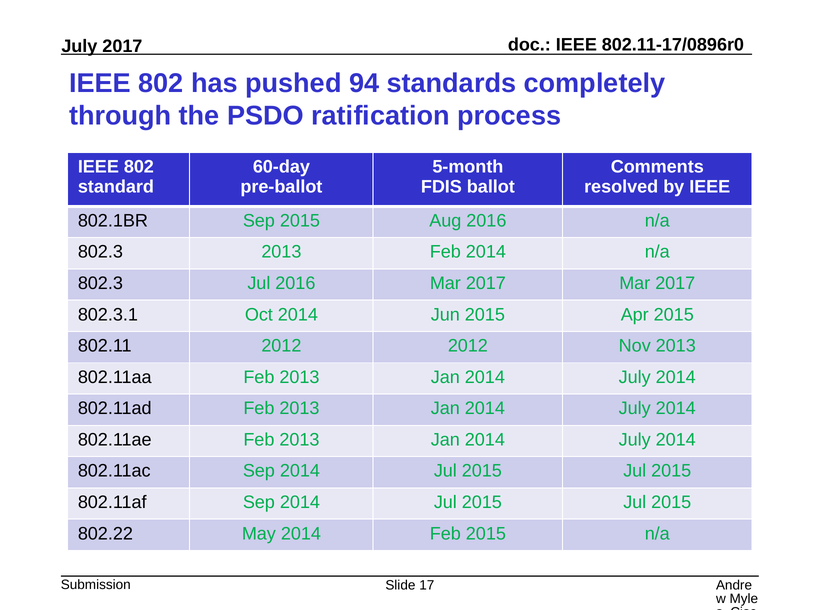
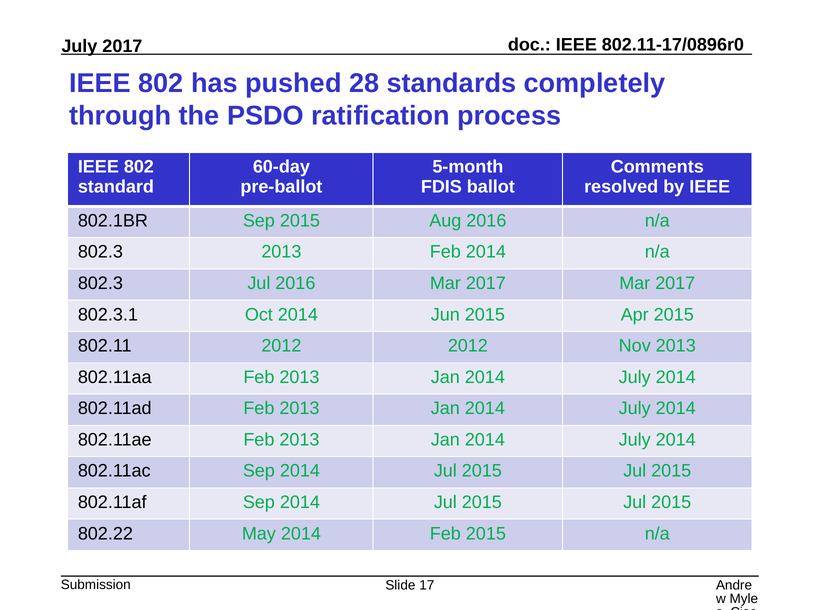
94: 94 -> 28 (364, 83)
